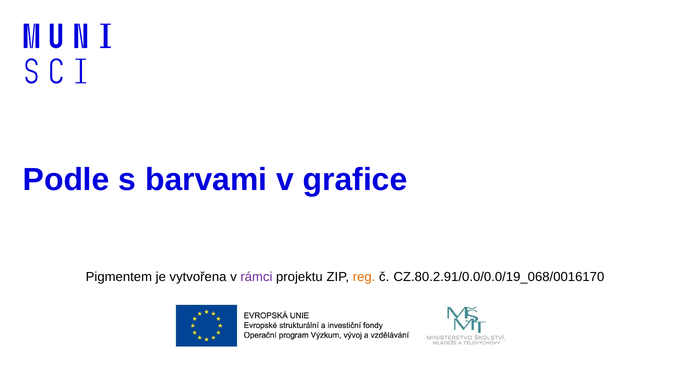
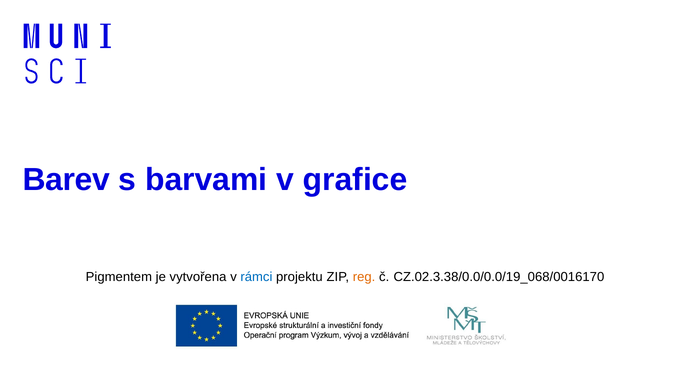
Podle: Podle -> Barev (66, 180)
rámci colour: purple -> blue (256, 277)
CZ.80.2.91/0.0/0.0/19_068/0016170: CZ.80.2.91/0.0/0.0/19_068/0016170 -> CZ.02.3.38/0.0/0.0/19_068/0016170 (499, 277)
